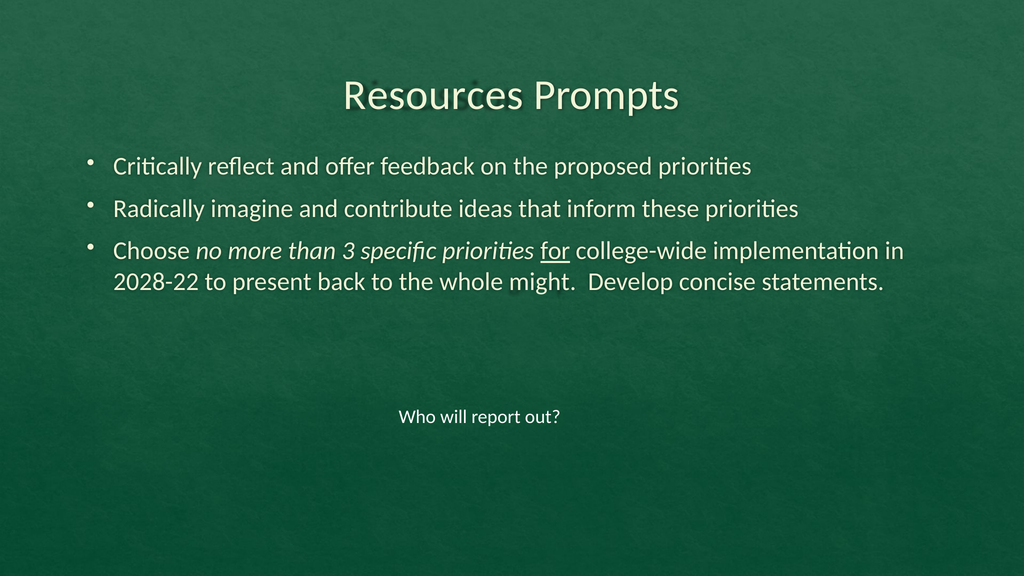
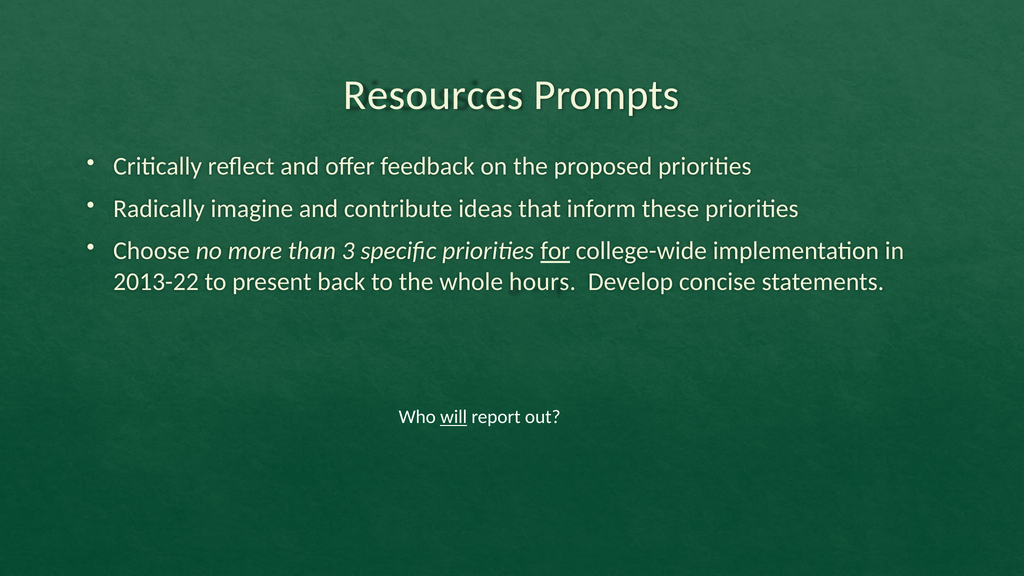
2028-22: 2028-22 -> 2013-22 (156, 282)
might: might -> hours (543, 282)
will underline: none -> present (454, 417)
